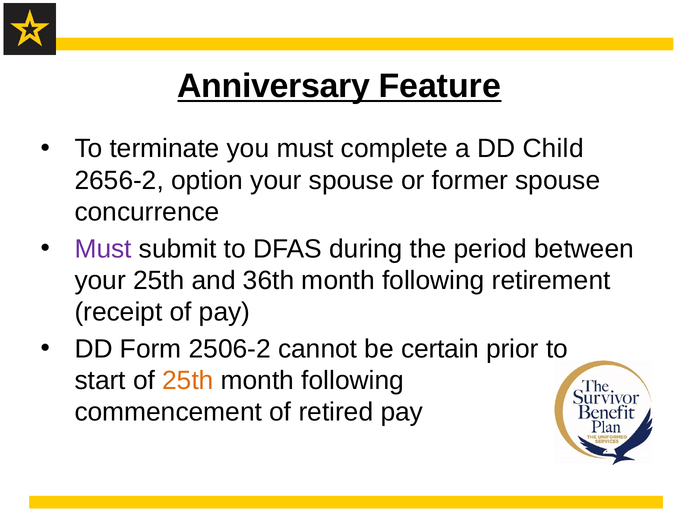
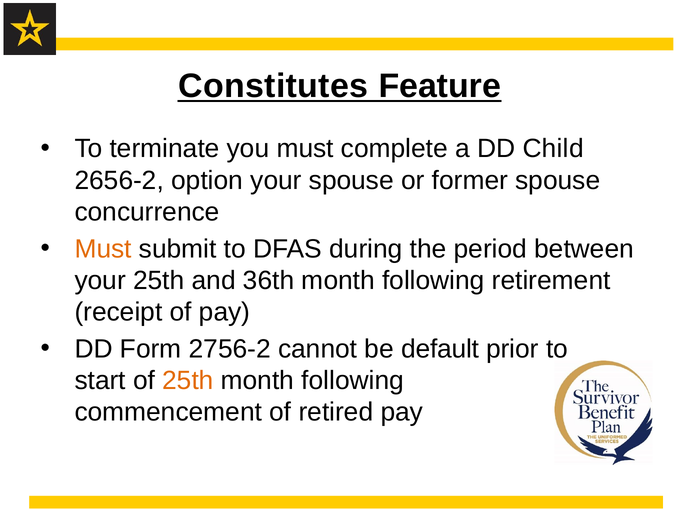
Anniversary: Anniversary -> Constitutes (273, 86)
Must colour: purple -> orange (103, 249)
2506-2: 2506-2 -> 2756-2 (230, 349)
certain: certain -> default (440, 349)
